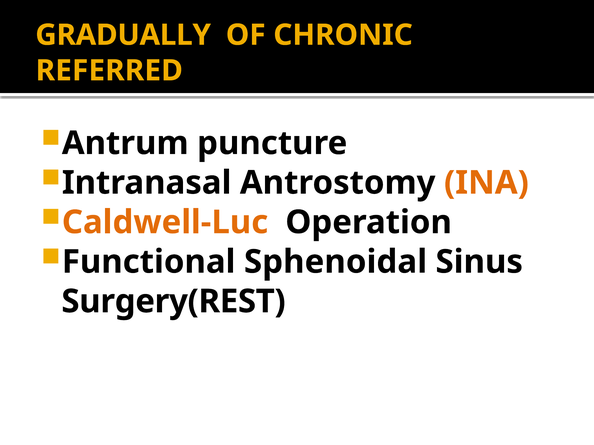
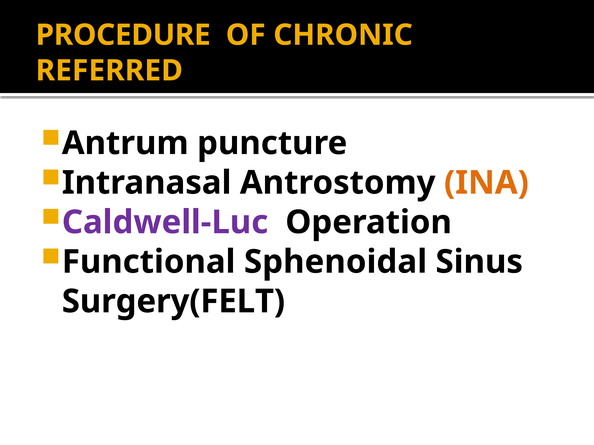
GRADUALLY: GRADUALLY -> PROCEDURE (123, 35)
Caldwell-Luc colour: orange -> purple (165, 223)
Surgery(REST: Surgery(REST -> Surgery(FELT (173, 302)
